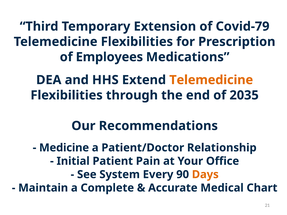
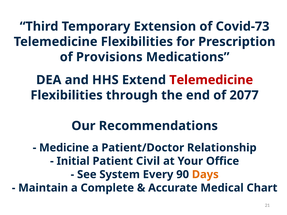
Covid-79: Covid-79 -> Covid-73 (243, 26)
Employees: Employees -> Provisions (109, 57)
Telemedicine colour: orange -> red (211, 80)
2035: 2035 -> 2077 (244, 95)
Pain: Pain -> Civil (148, 161)
